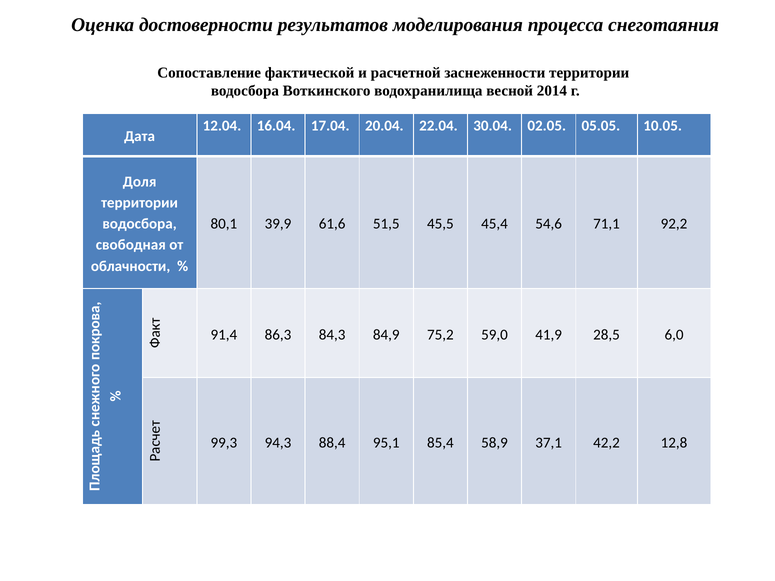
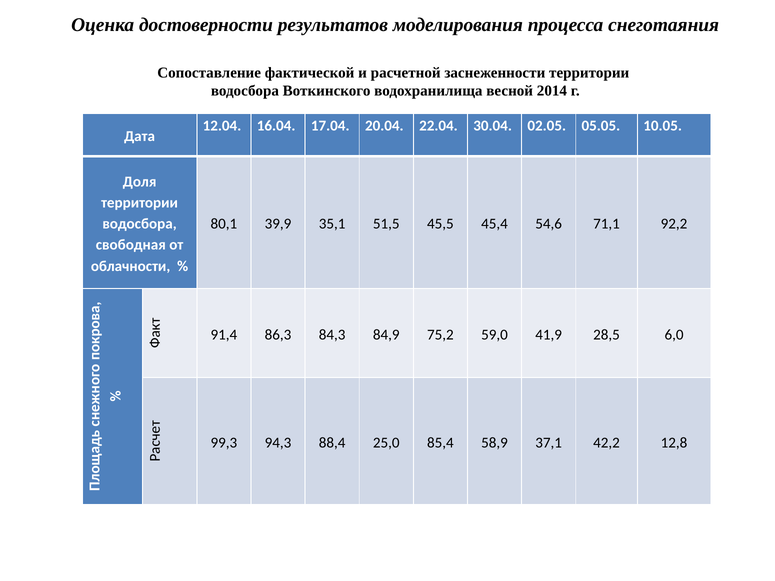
61,6: 61,6 -> 35,1 (332, 224)
95,1: 95,1 -> 25,0 (386, 443)
